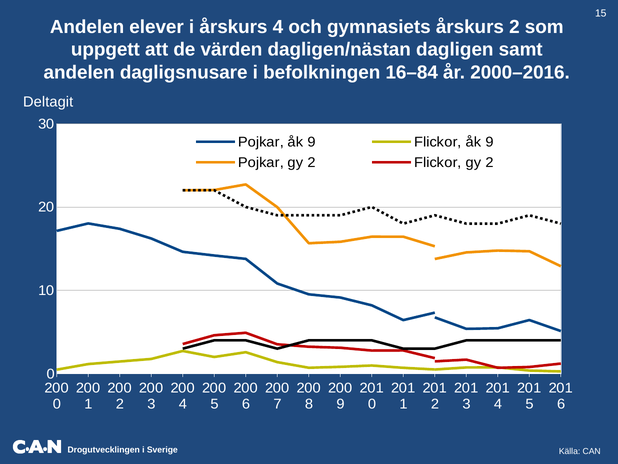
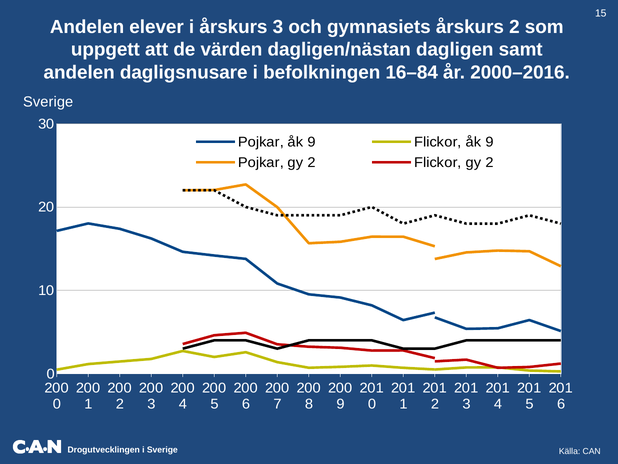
årskurs 4: 4 -> 3 (278, 27)
Deltagit: Deltagit -> Sverige (48, 102)
